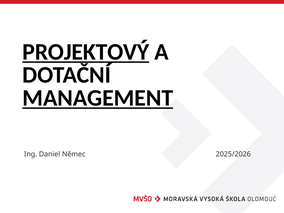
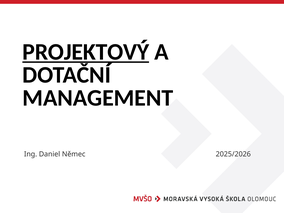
MANAGEMENT underline: present -> none (98, 98)
